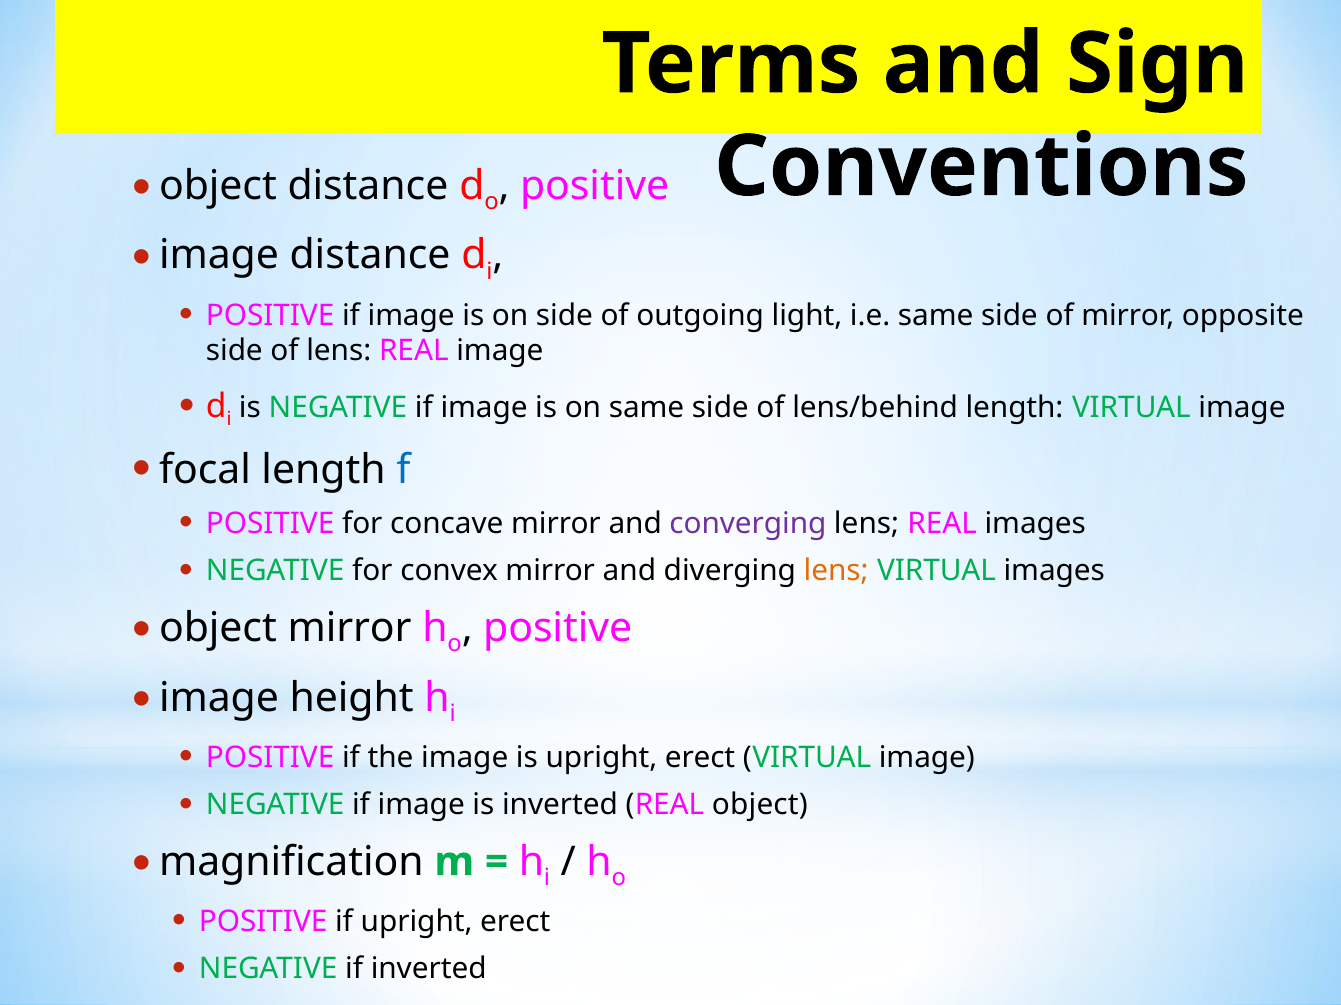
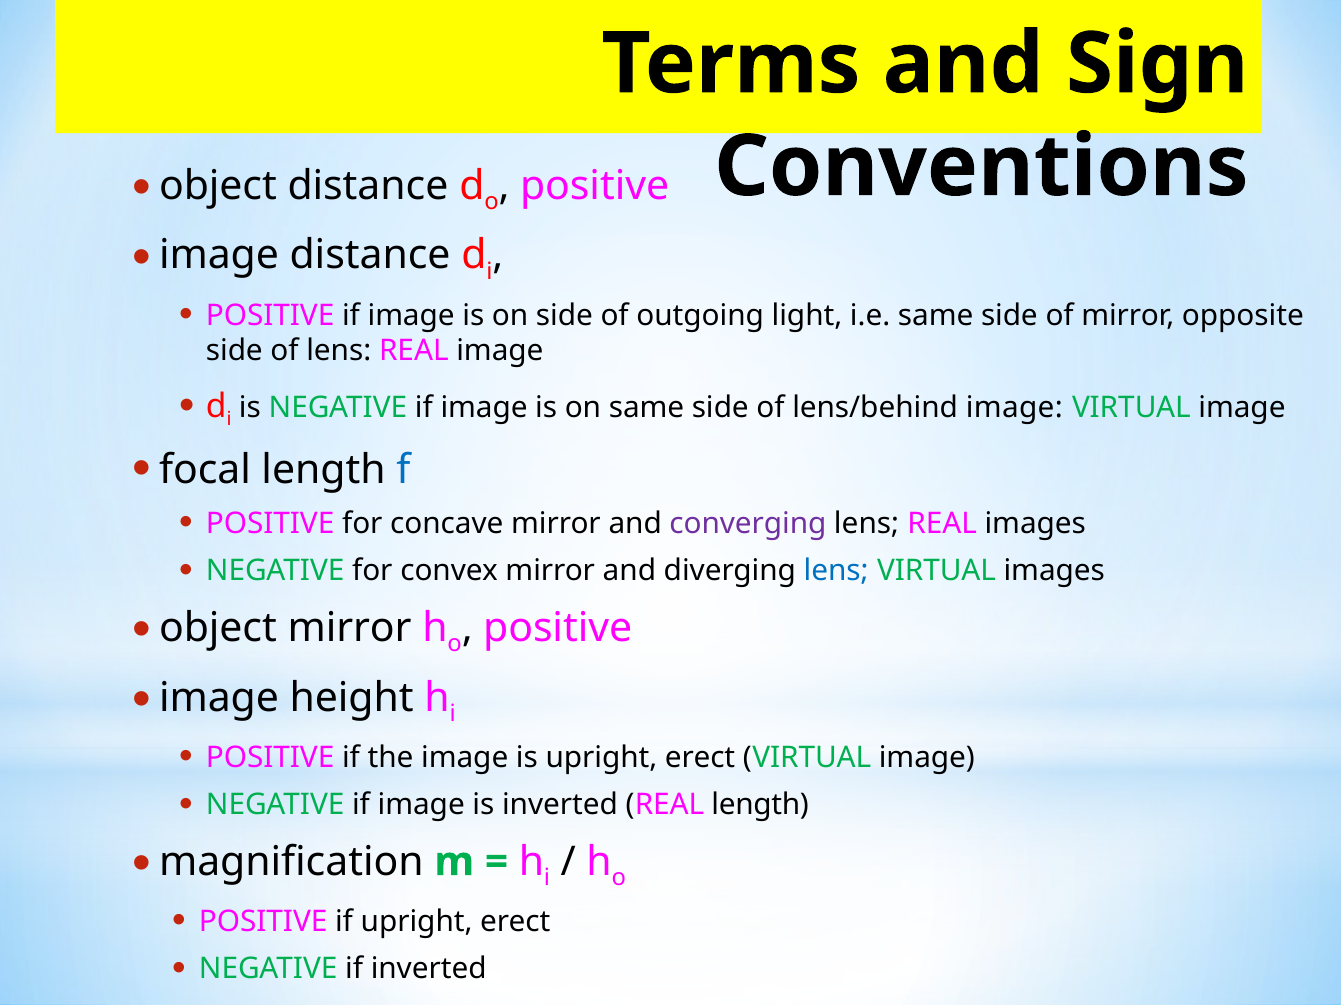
lens/behind length: length -> image (1014, 408)
lens colour: orange -> blue (836, 571)
REAL object: object -> length (760, 805)
